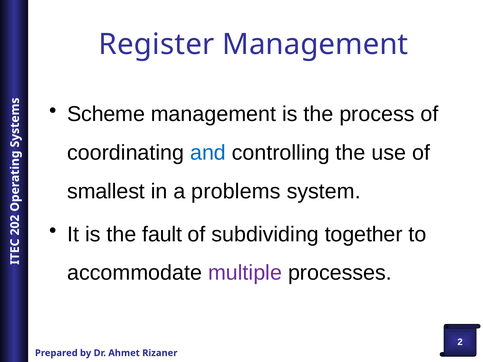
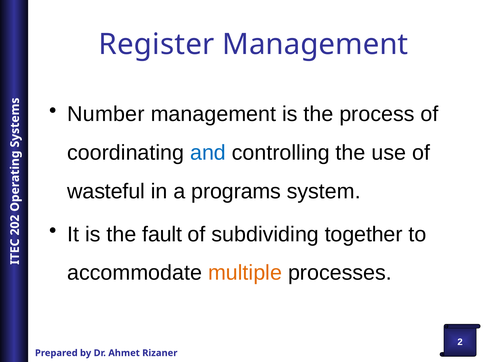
Scheme: Scheme -> Number (106, 114)
smallest: smallest -> wasteful (106, 191)
problems: problems -> programs (236, 191)
multiple colour: purple -> orange (245, 273)
